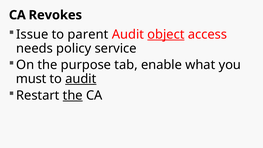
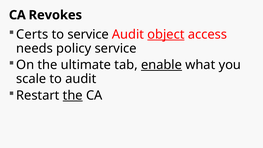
Issue: Issue -> Certs (32, 34)
to parent: parent -> service (88, 34)
purpose: purpose -> ultimate (86, 65)
enable underline: none -> present (161, 65)
must: must -> scale (31, 79)
audit underline: present -> none (81, 79)
